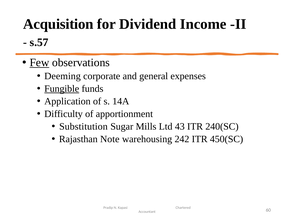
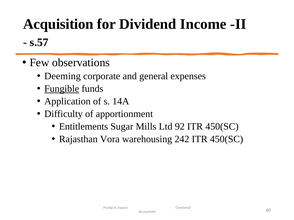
Few underline: present -> none (39, 63)
Substitution: Substitution -> Entitlements (84, 127)
43: 43 -> 92 (180, 127)
240(SC: 240(SC -> 450(SC (222, 127)
Note: Note -> Vora (110, 139)
